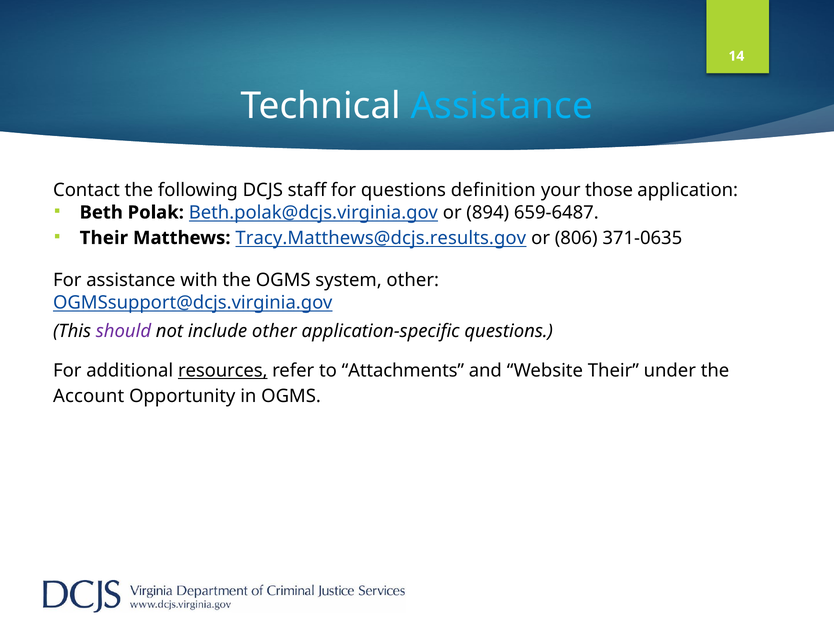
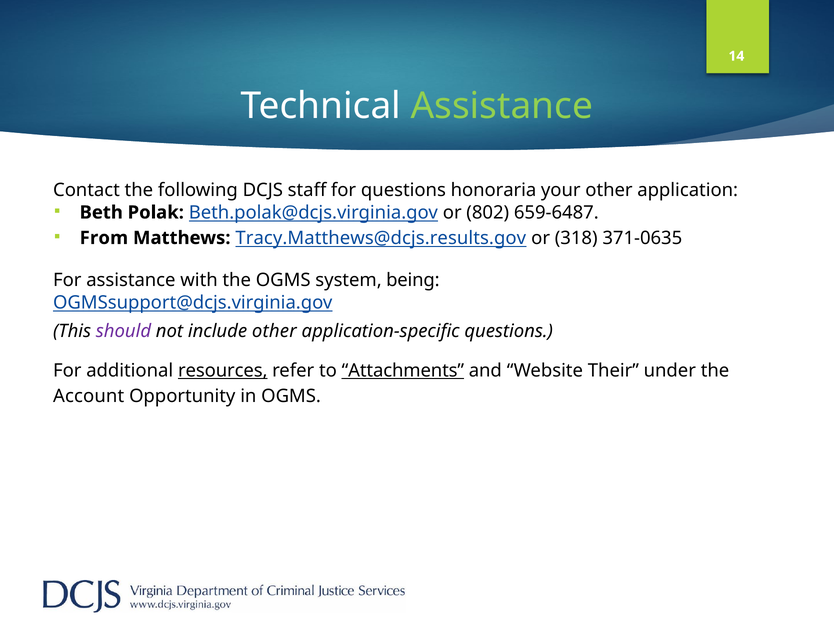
Assistance colour: light blue -> light green (502, 106)
definition: definition -> honoraria (493, 190)
your those: those -> other (609, 190)
894: 894 -> 802 (488, 213)
Their: Their -> From (104, 238)
806: 806 -> 318 (576, 238)
system other: other -> being (413, 280)
Attachments underline: none -> present (403, 371)
